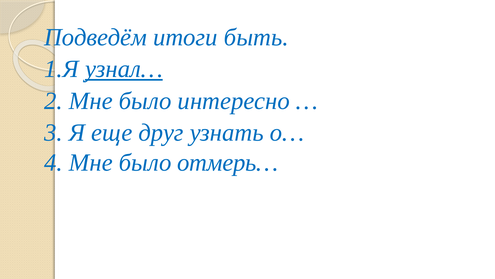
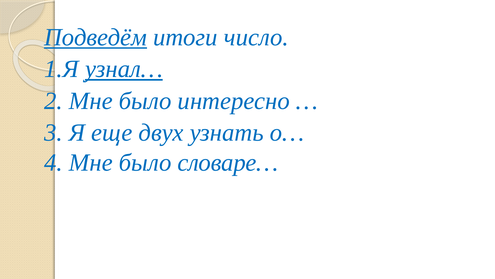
Подведём underline: none -> present (96, 37)
быть: быть -> число (256, 37)
друг: друг -> двух (161, 133)
отмерь…: отмерь… -> словаре… (228, 162)
